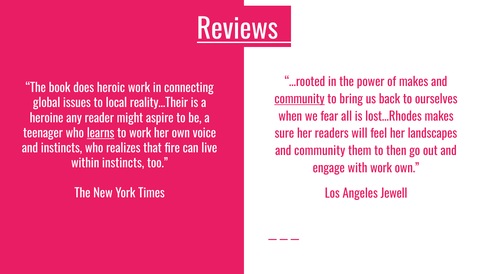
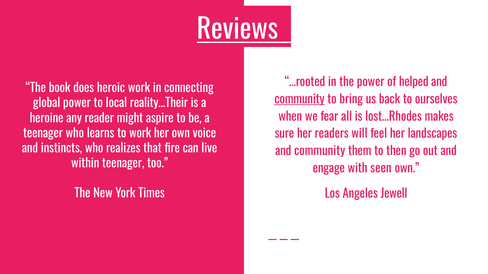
of makes: makes -> helped (414, 82)
global issues: issues -> power (77, 103)
learns underline: present -> none (101, 133)
within instincts: instincts -> teenager (123, 164)
with work: work -> seen (381, 169)
